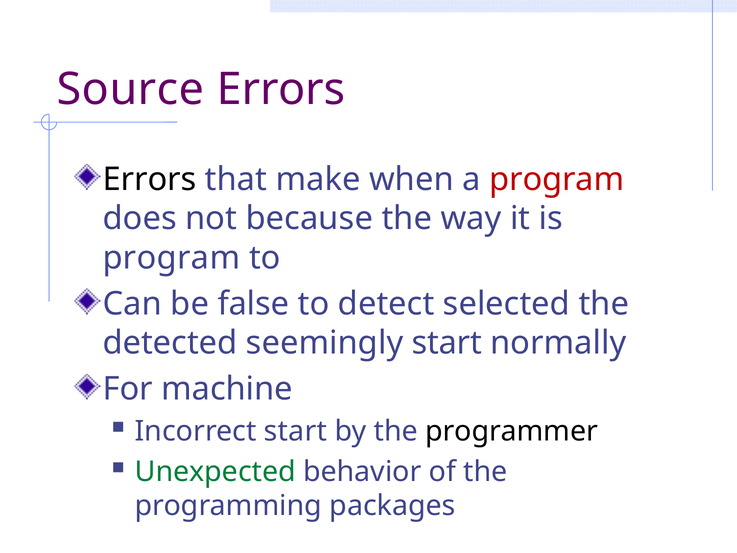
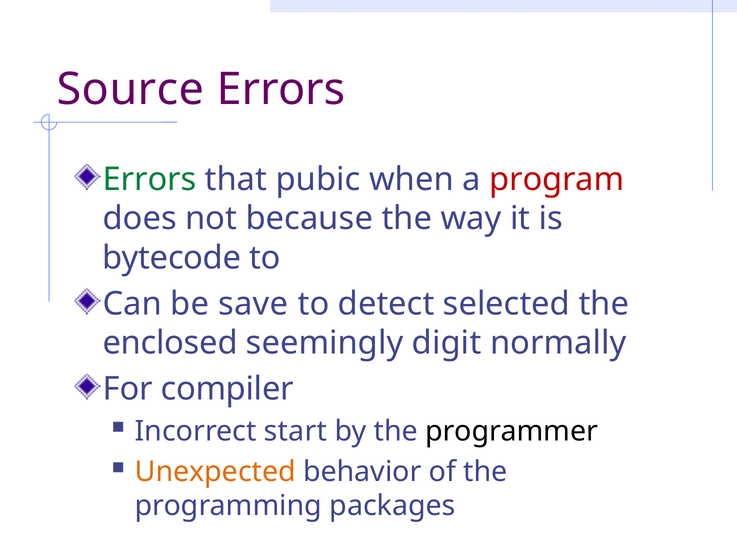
Errors colour: black -> green (149, 179)
make: make -> pubic (318, 179)
program: program -> bytecode (172, 258)
false: false -> save (253, 304)
detected: detected -> enclosed (170, 343)
seemingly start: start -> digit (447, 343)
machine: machine -> compiler (227, 389)
Unexpected colour: green -> orange (215, 471)
